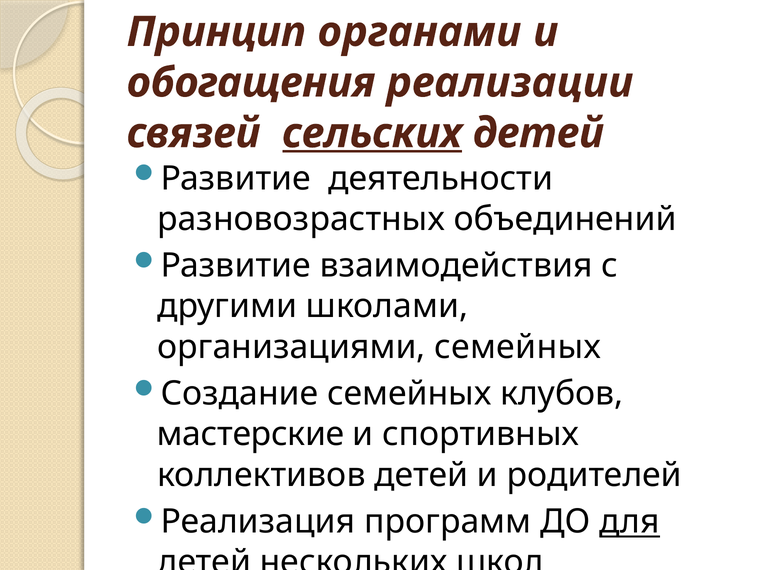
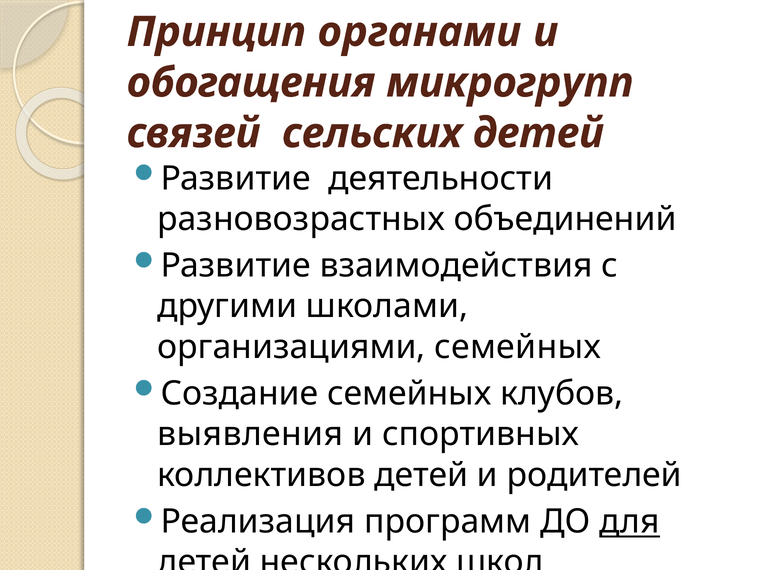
реализации: реализации -> микрогрупп (510, 83)
сельских underline: present -> none (372, 133)
мастерские: мастерские -> выявления (250, 434)
